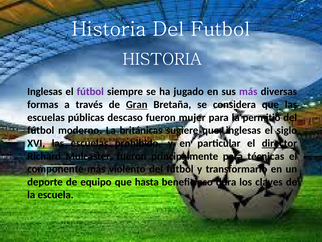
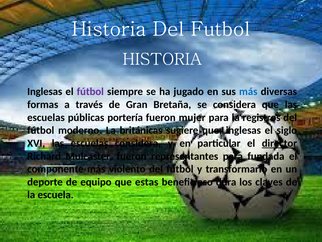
más colour: purple -> blue (248, 91)
Gran underline: present -> none (137, 104)
descaso: descaso -> portería (125, 117)
permitió: permitió -> registros (262, 117)
escuelas prohibido: prohibido -> considera (138, 143)
principalmente: principalmente -> representantes (185, 156)
técnicas: técnicas -> fundada (266, 156)
hasta: hasta -> estas (147, 182)
